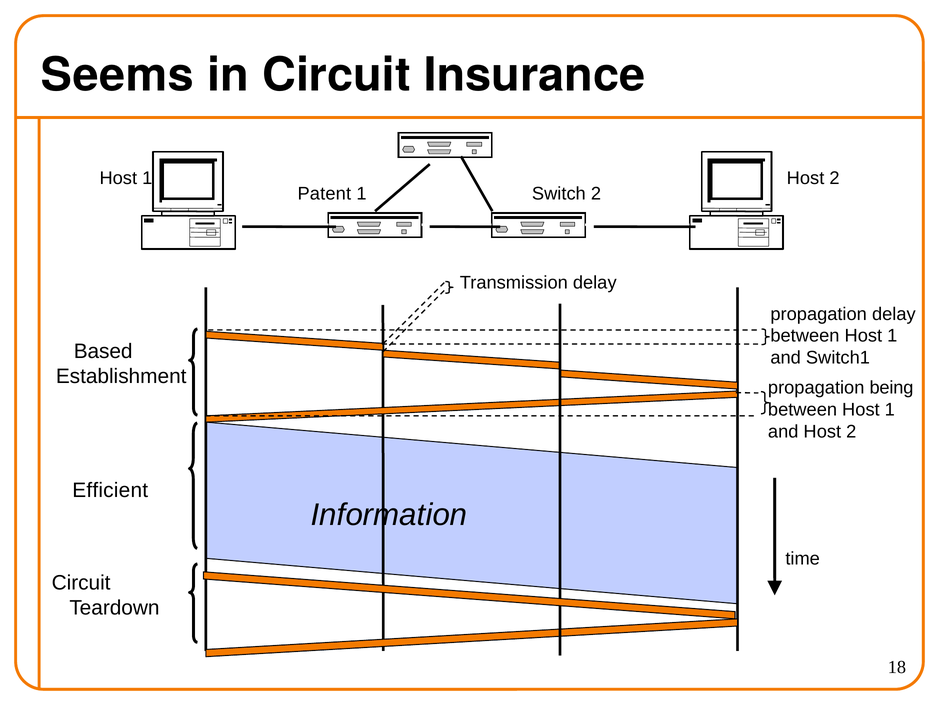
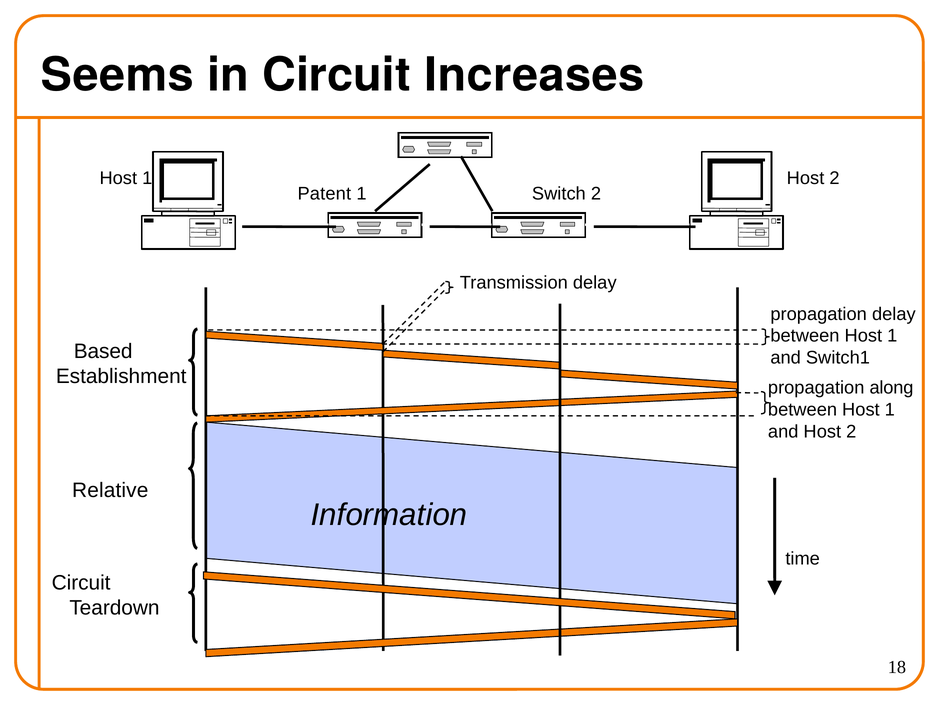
Insurance: Insurance -> Increases (534, 75)
being: being -> along (891, 388)
Efficient: Efficient -> Relative (110, 490)
